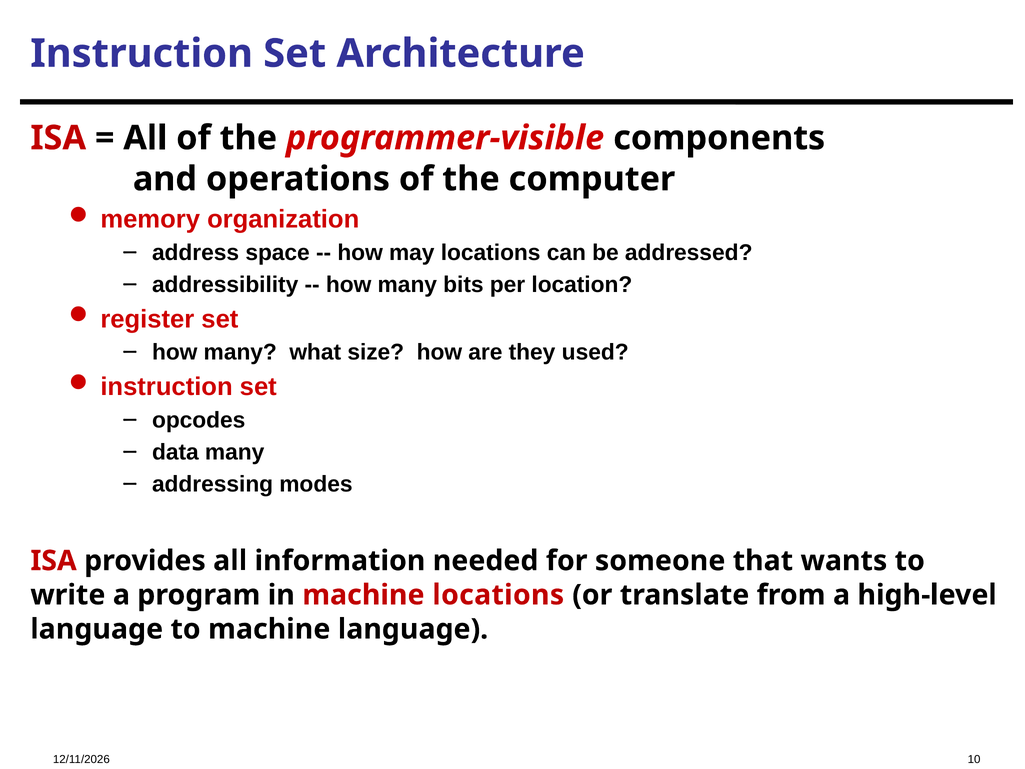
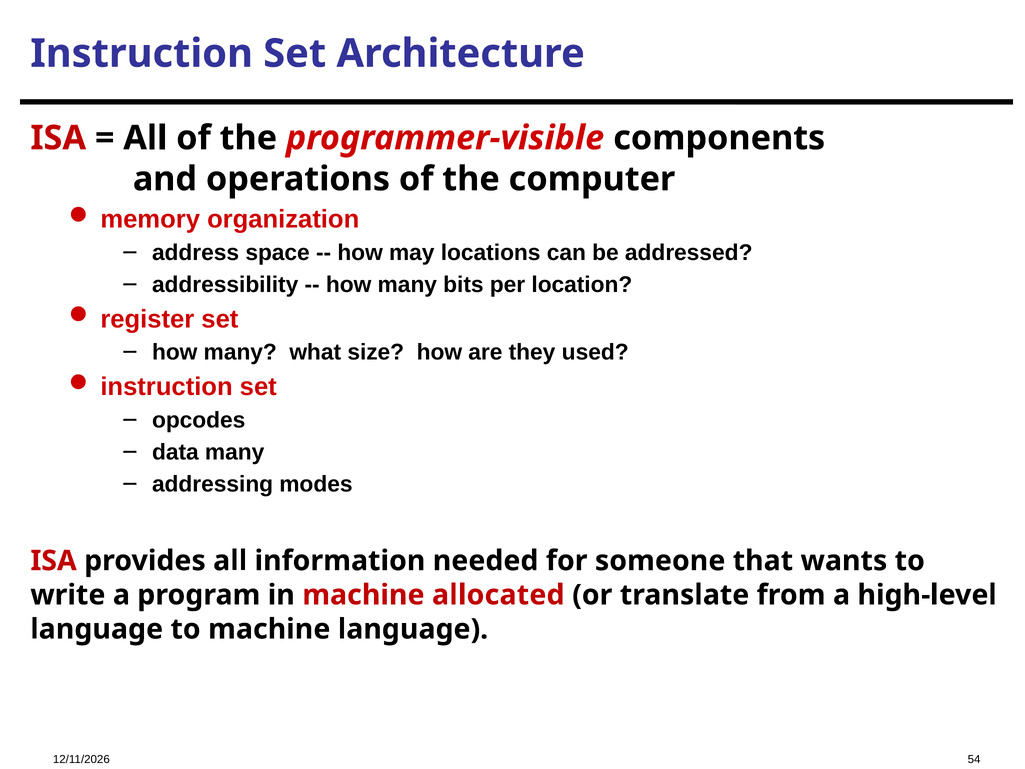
machine locations: locations -> allocated (498, 595)
10: 10 -> 54 (974, 759)
